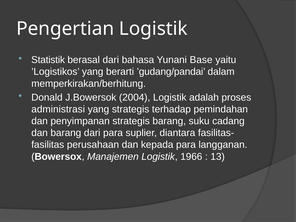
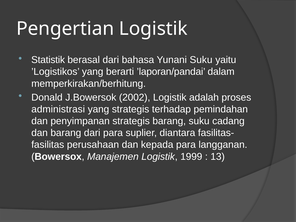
Yunani Base: Base -> Suku (201, 60)
’gudang/pandai: ’gudang/pandai -> ’laporan/pandai (171, 72)
2004: 2004 -> 2002 (135, 97)
1966: 1966 -> 1999 (191, 157)
